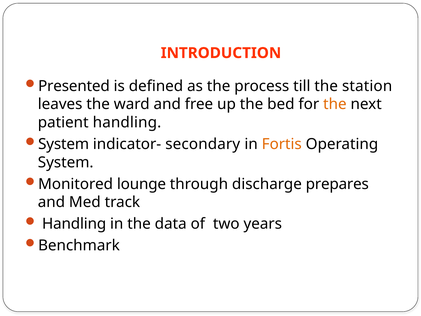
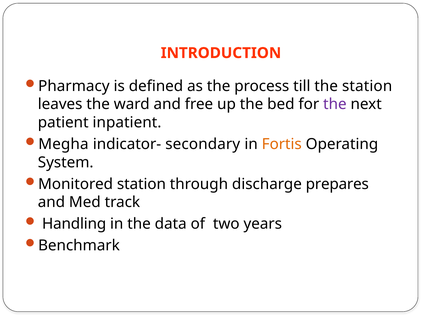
Presented: Presented -> Pharmacy (74, 86)
the colour: orange -> purple (335, 104)
patient handling: handling -> inpatient (127, 122)
System: System -> Megha (63, 144)
Monitored lounge: lounge -> station (141, 184)
